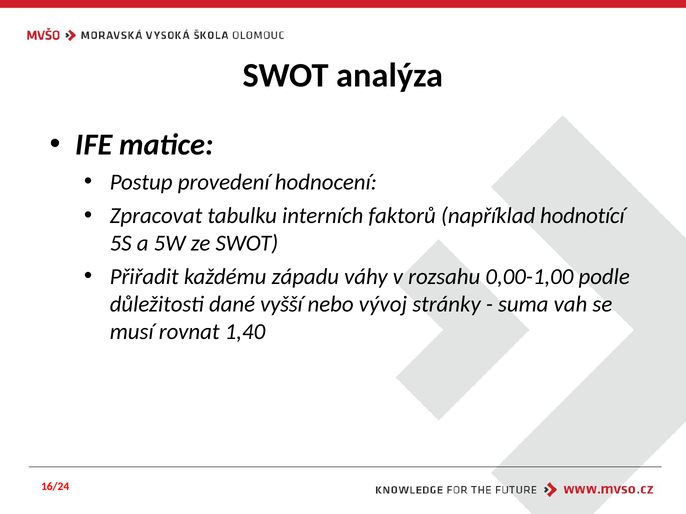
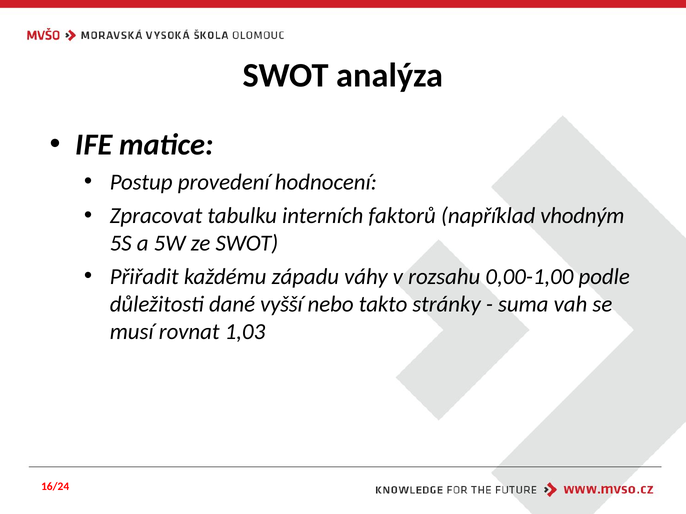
hodnotící: hodnotící -> vhodným (582, 216)
vývoj: vývoj -> takto (383, 304)
1,40: 1,40 -> 1,03 (245, 332)
